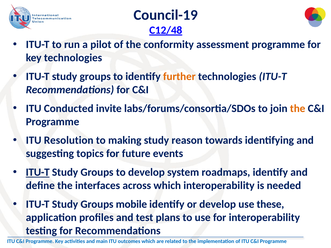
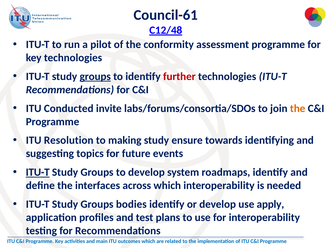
Council-19: Council-19 -> Council-61 (166, 15)
groups underline: none -> present (95, 77)
further colour: orange -> red (179, 77)
reason: reason -> ensure (187, 140)
mobile: mobile -> bodies (131, 204)
these: these -> apply (270, 204)
